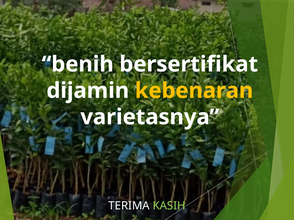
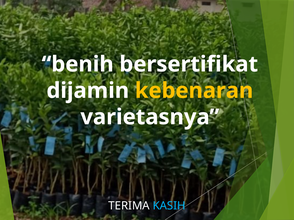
KASIH colour: light green -> light blue (169, 206)
